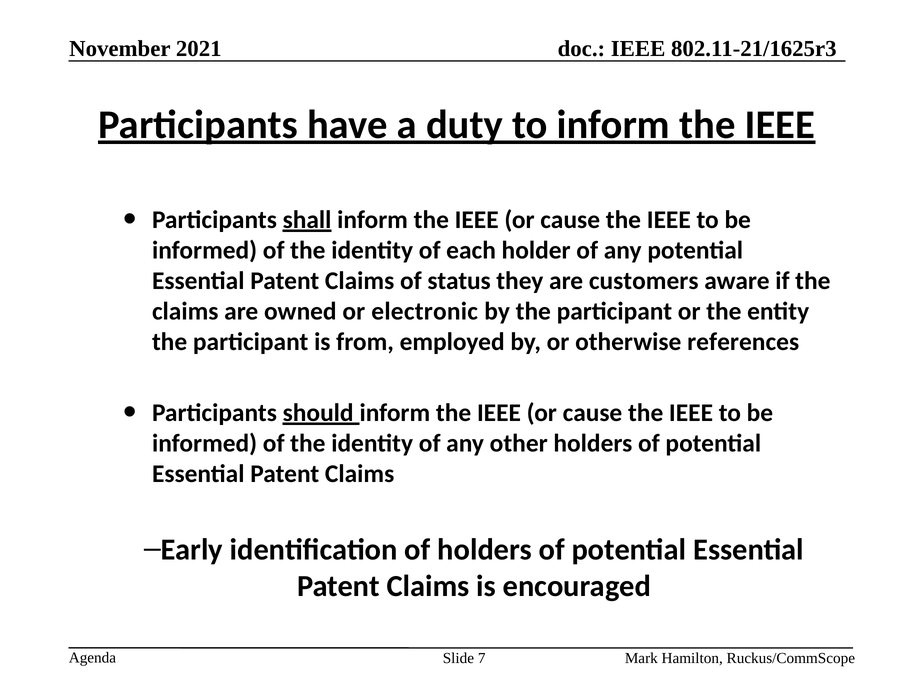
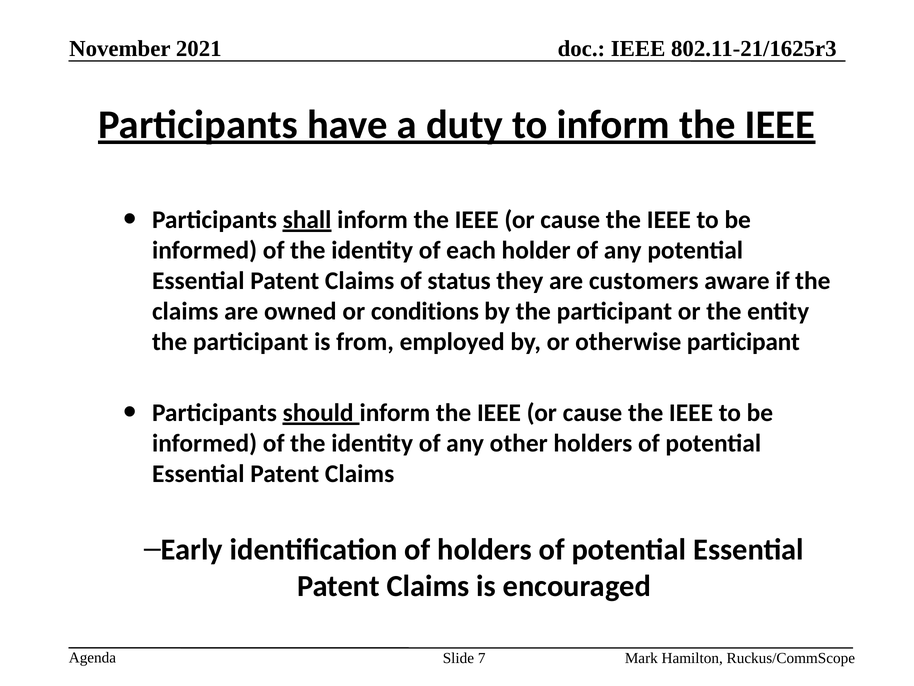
electronic: electronic -> conditions (425, 311)
otherwise references: references -> participant (743, 342)
